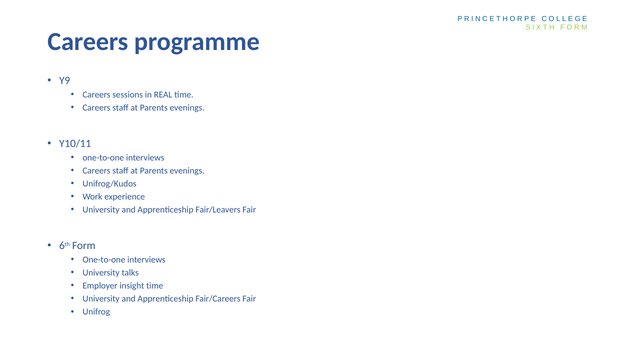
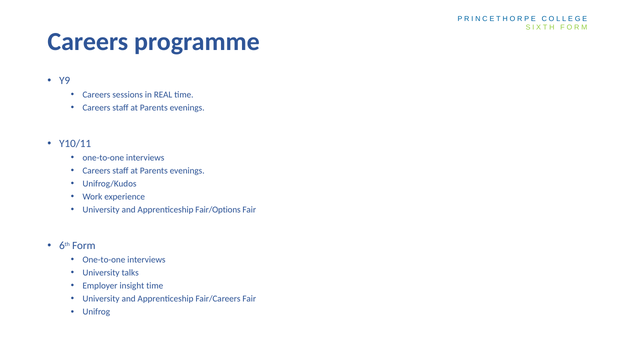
Fair/Leavers: Fair/Leavers -> Fair/Options (218, 210)
